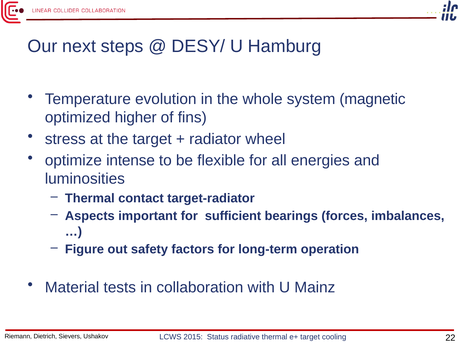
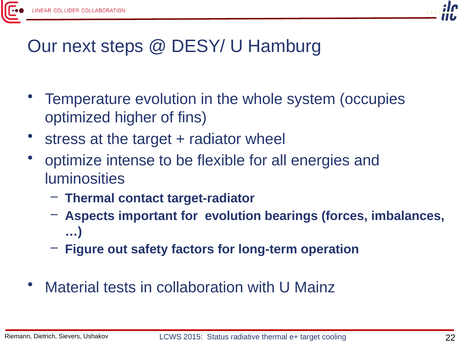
magnetic: magnetic -> occupies (372, 99)
for sufficient: sufficient -> evolution (233, 216)
